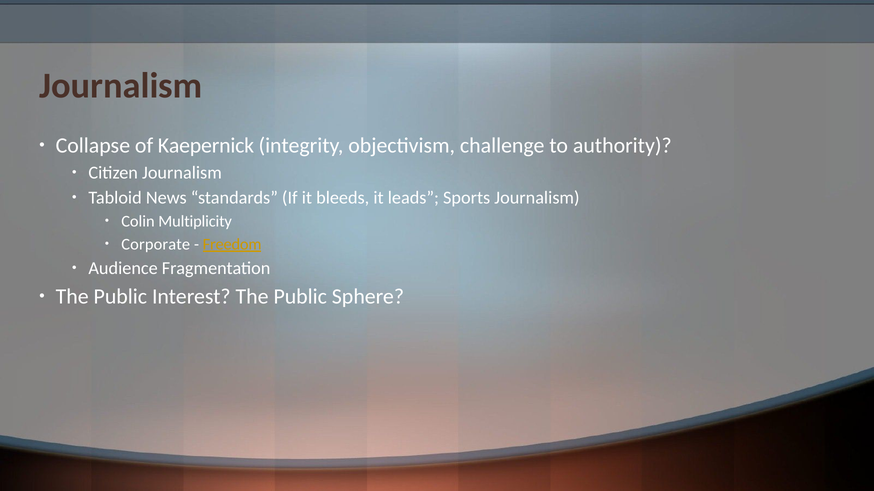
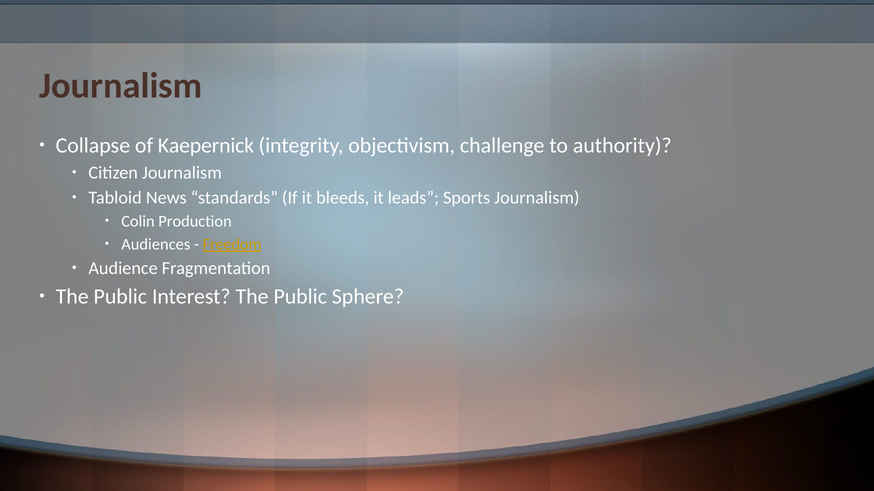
Multiplicity: Multiplicity -> Production (195, 222)
Corporate: Corporate -> Audiences (156, 245)
